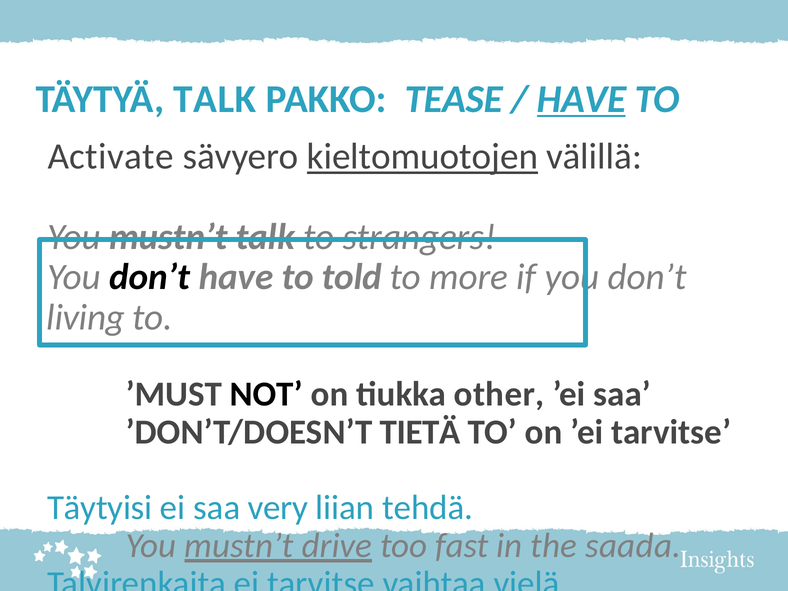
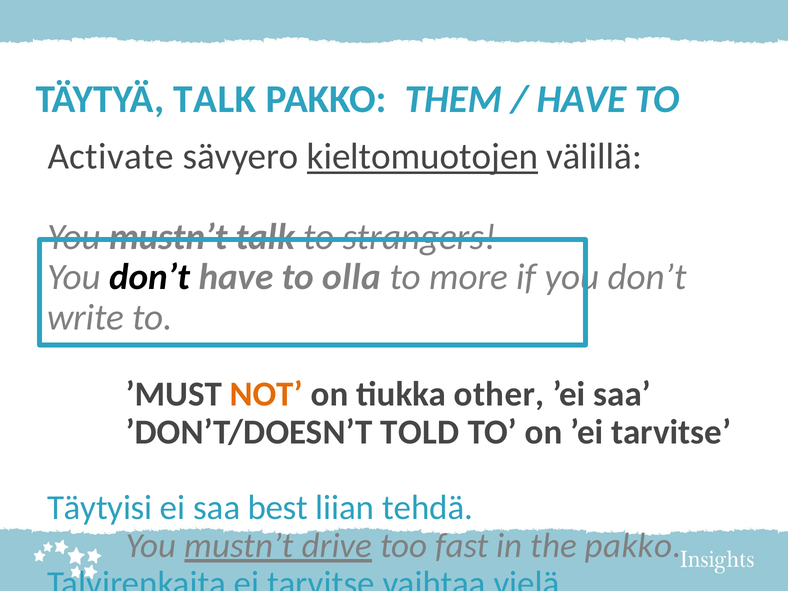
TEASE: TEASE -> THEM (454, 99)
HAVE underline: present -> none (582, 99)
told: told -> olla (352, 277)
living: living -> write (86, 317)
NOT colour: black -> orange (266, 394)
TIETÄ: TIETÄ -> TOLD (420, 432)
very: very -> best (278, 508)
the saada: saada -> pakko (633, 546)
